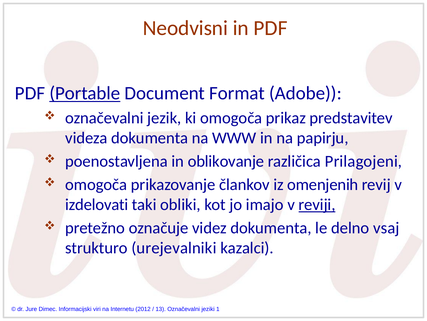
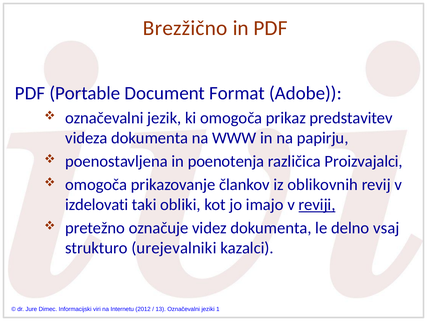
Neodvisni: Neodvisni -> Brezžično (185, 28)
Portable underline: present -> none (85, 93)
oblikovanje: oblikovanje -> poenotenja (226, 161)
Prilagojeni: Prilagojeni -> Proizvajalci (364, 161)
omenjenih: omenjenih -> oblikovnih (323, 184)
